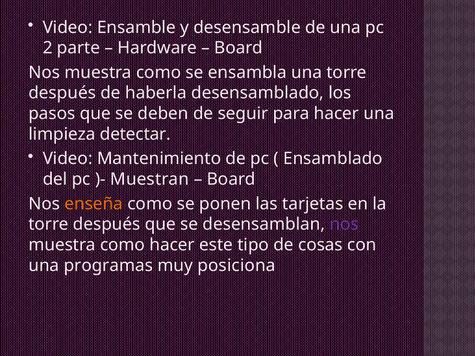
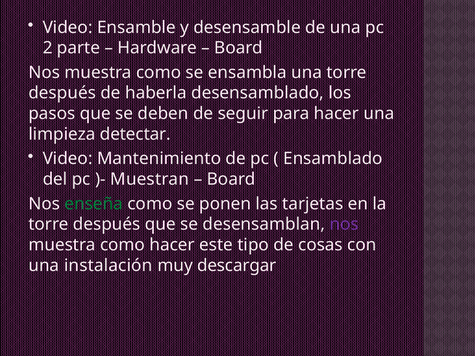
enseña colour: orange -> green (94, 204)
programas: programas -> instalación (108, 266)
posiciona: posiciona -> descargar (237, 266)
